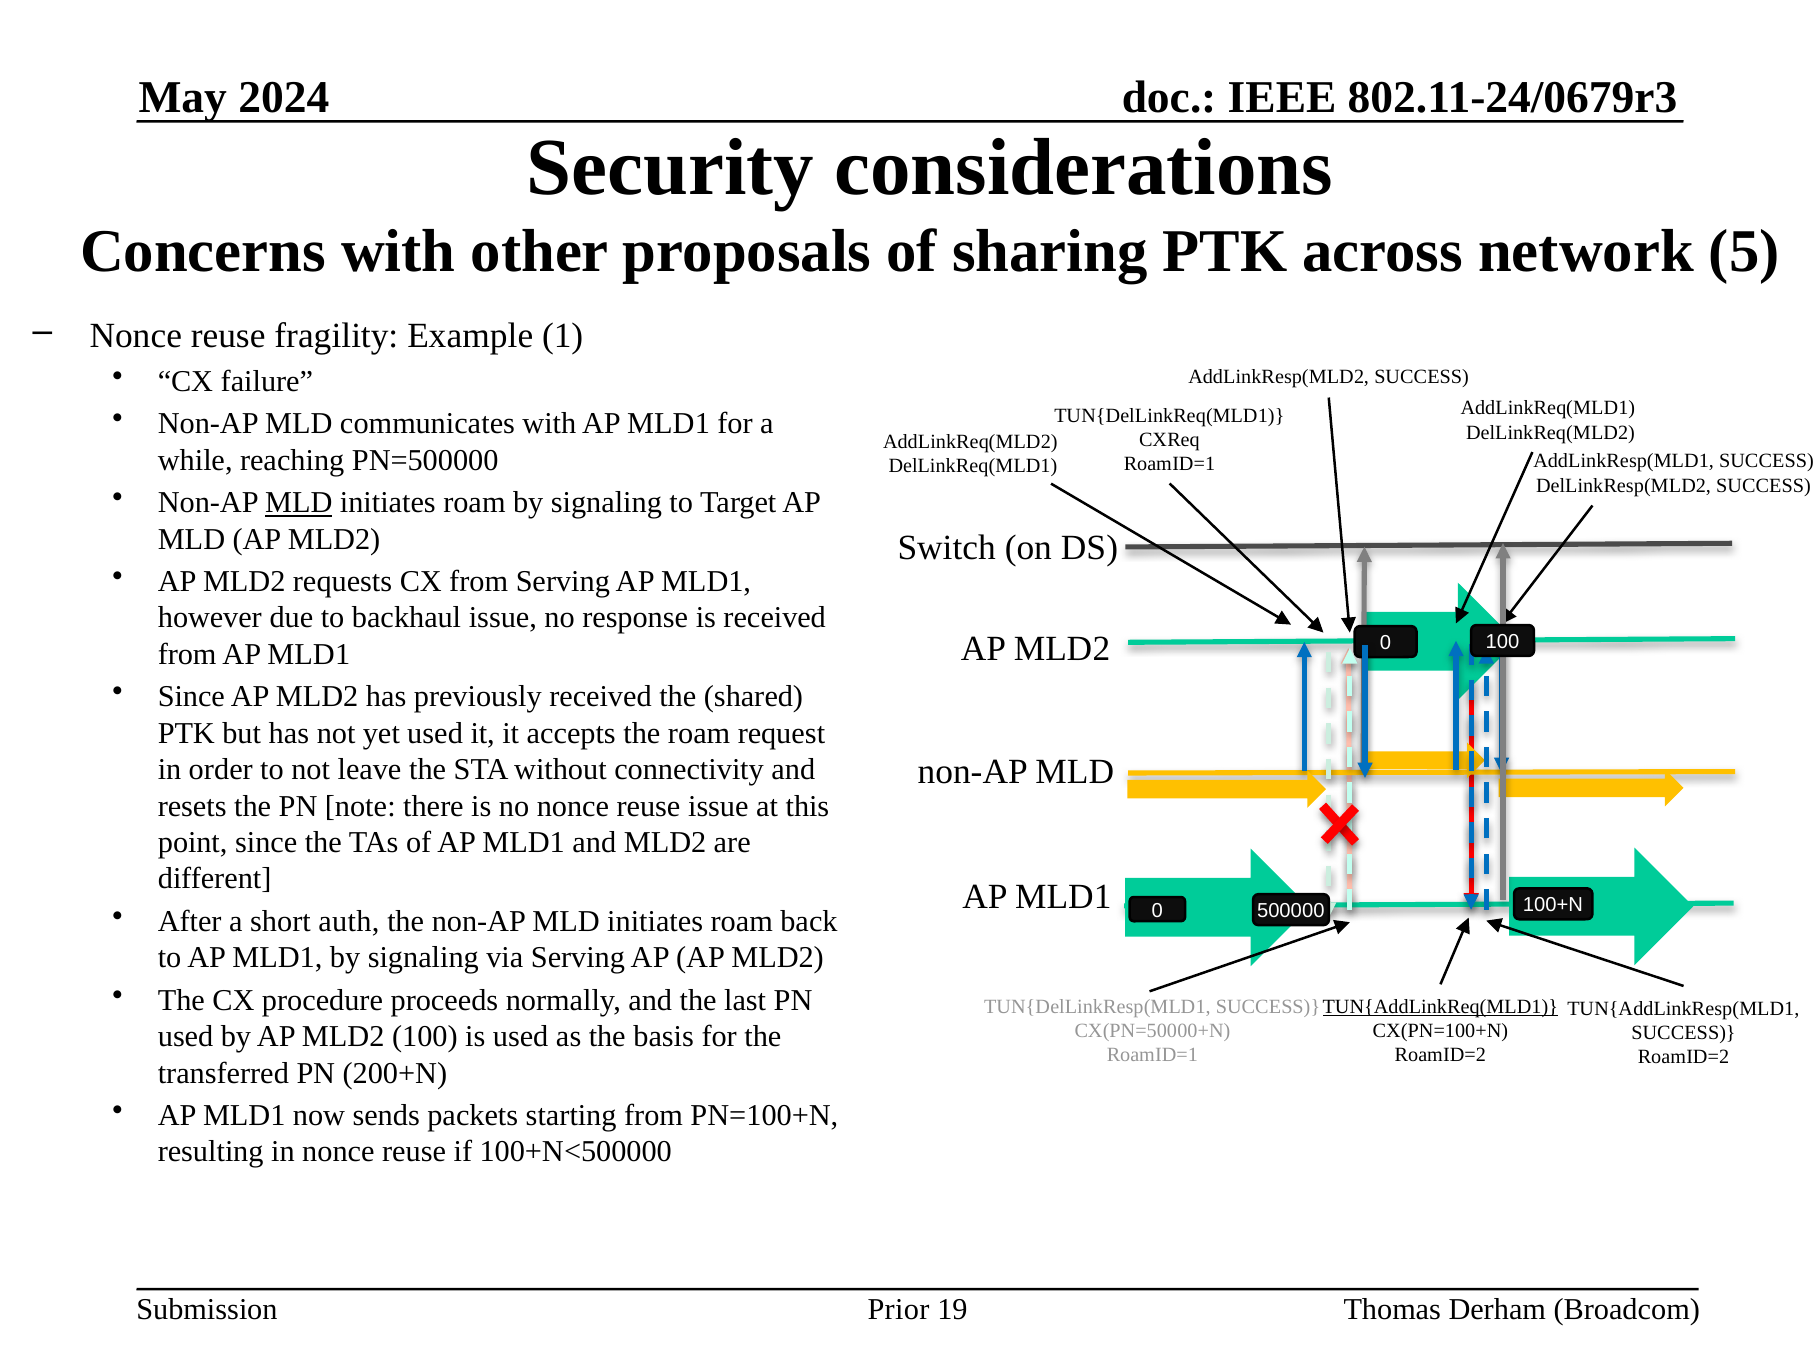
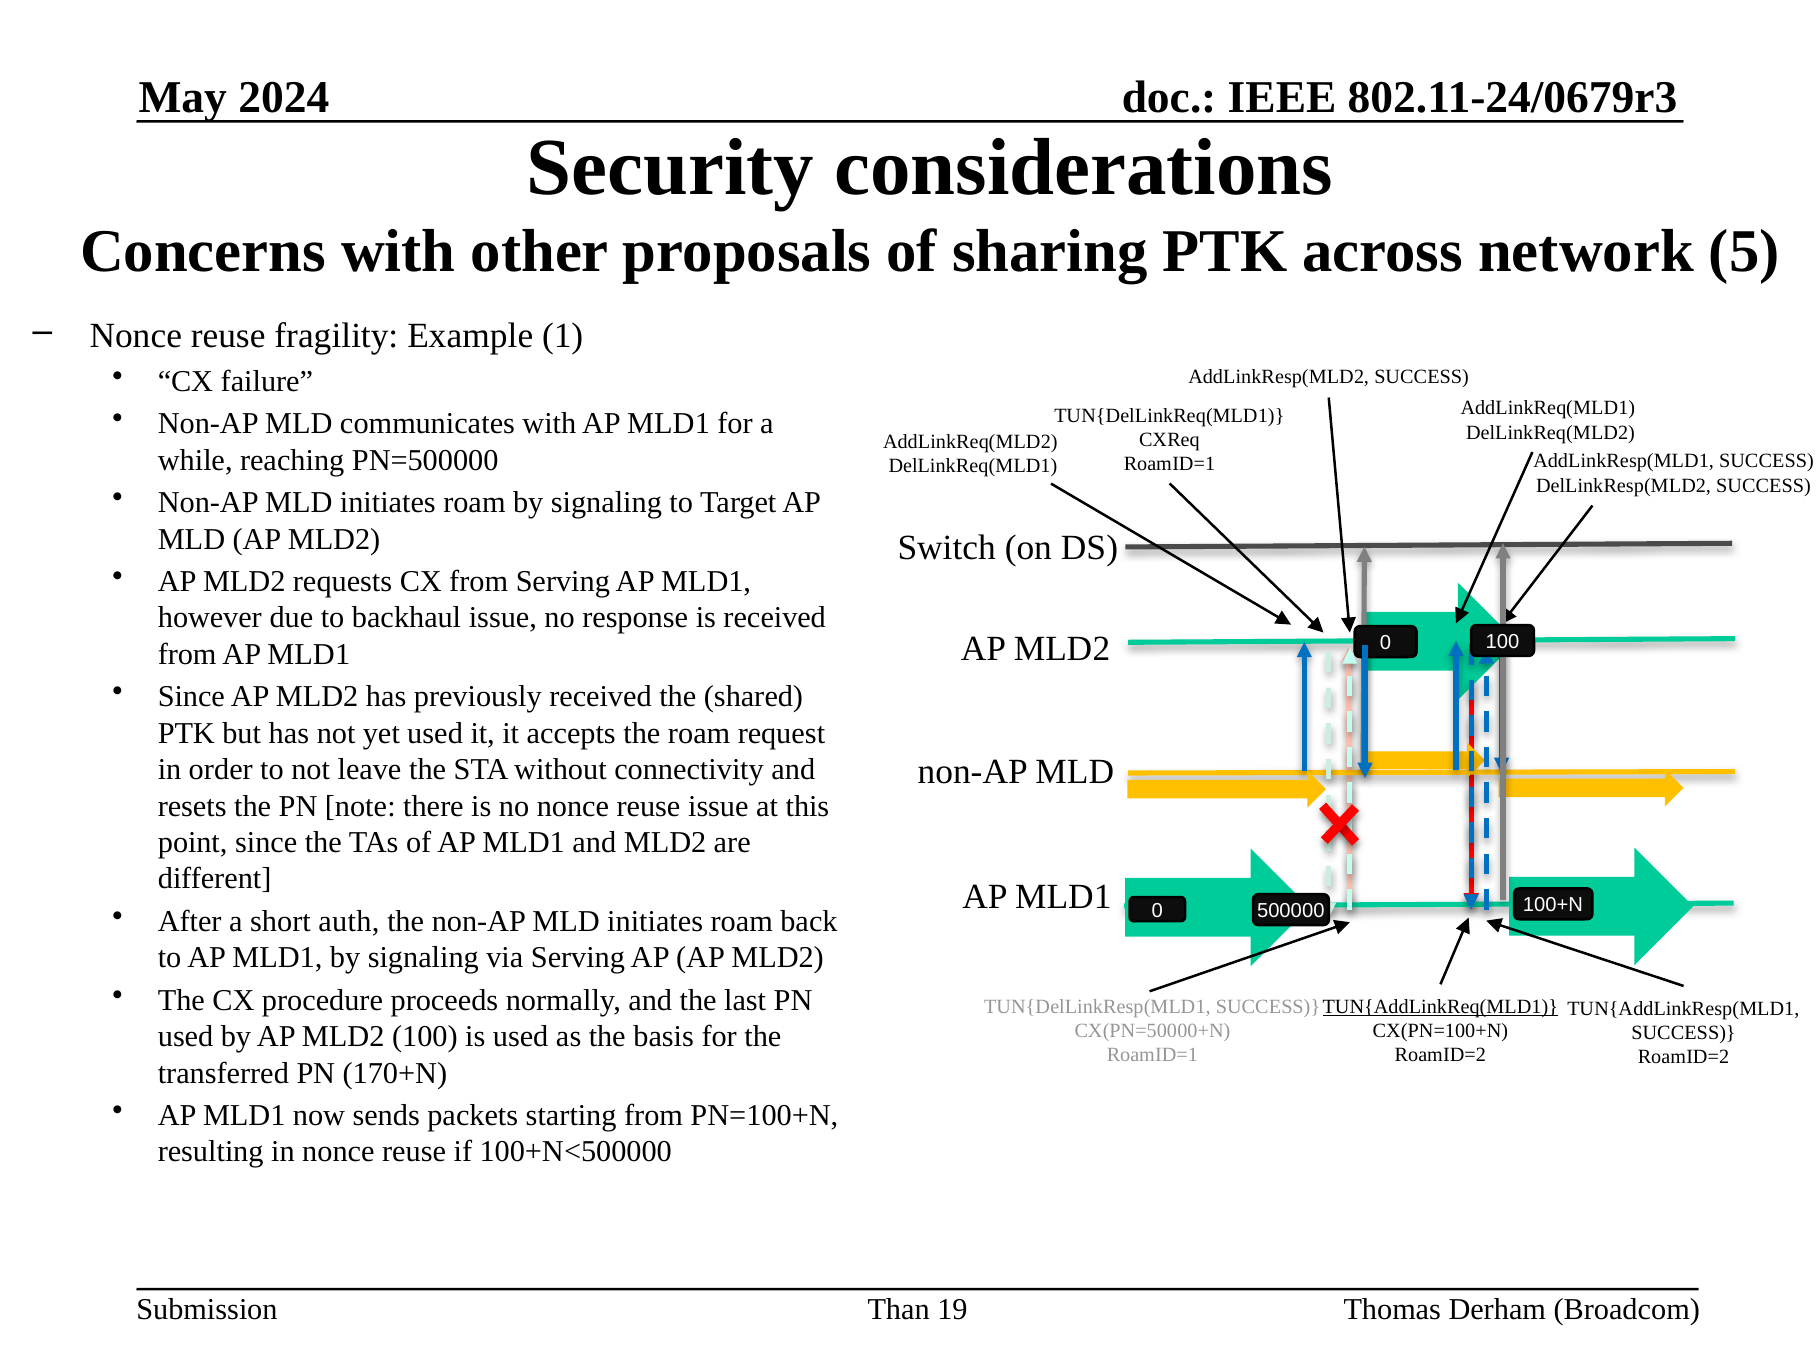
MLD underline: present -> none (299, 503)
200+N: 200+N -> 170+N (395, 1073)
Prior: Prior -> Than (899, 1309)
